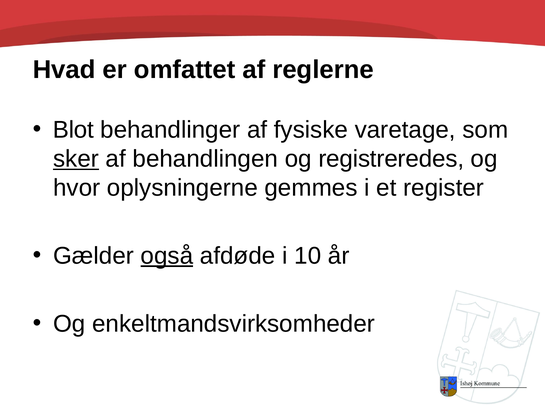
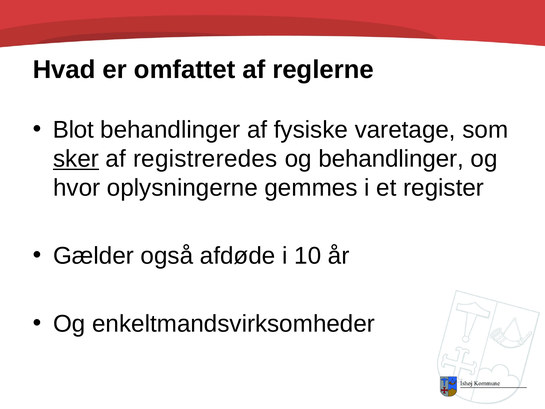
behandlingen: behandlingen -> registreredes (205, 159)
og registreredes: registreredes -> behandlinger (391, 159)
også underline: present -> none (167, 256)
